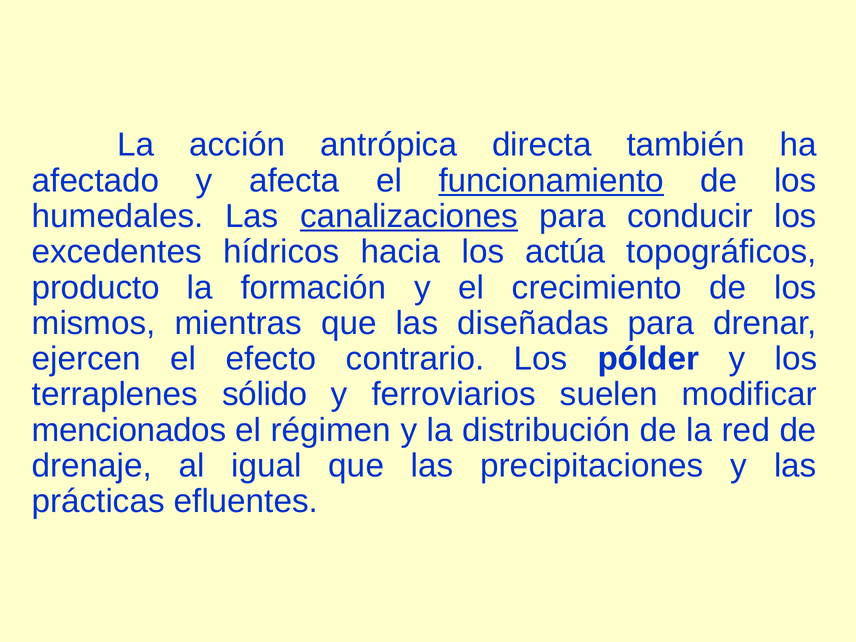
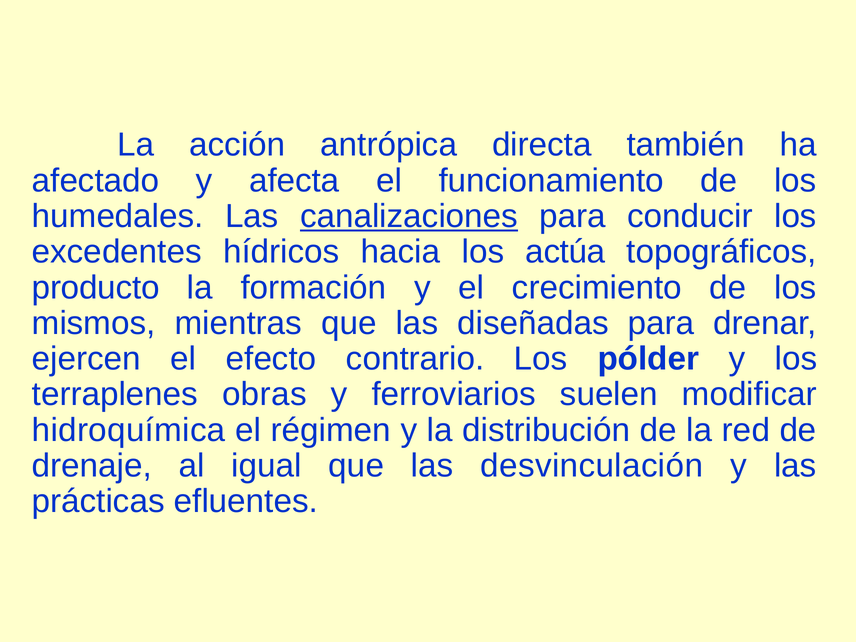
funcionamiento underline: present -> none (551, 181)
sólido: sólido -> obras (264, 395)
mencionados: mencionados -> hidroquímica (129, 430)
precipitaciones: precipitaciones -> desvinculación (592, 466)
